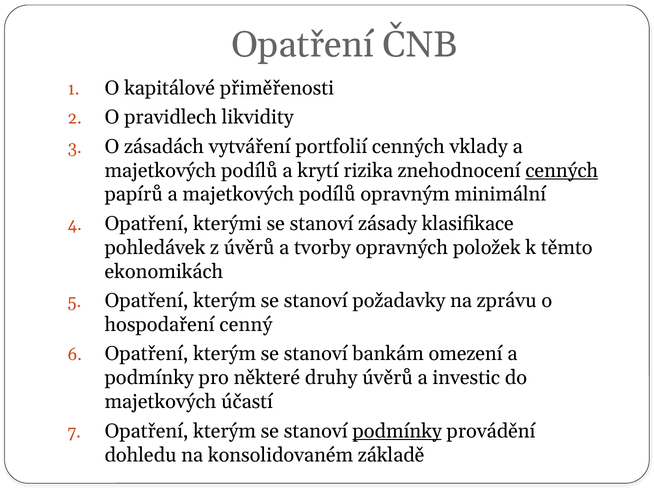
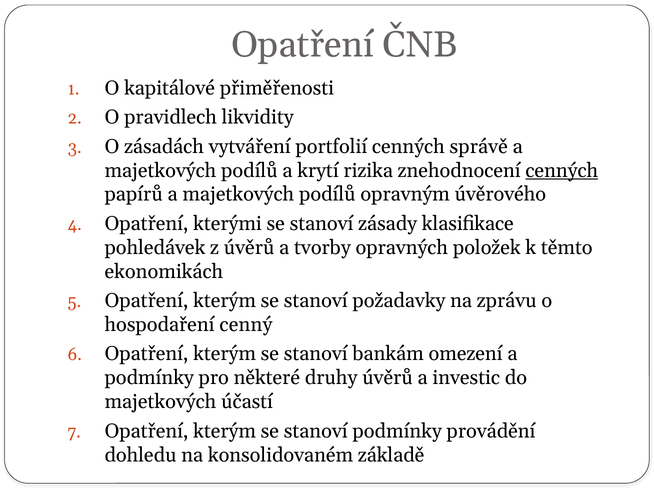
vklady: vklady -> správě (479, 147)
minimální: minimální -> úvěrového (500, 195)
podmínky underline: present -> none (397, 431)
